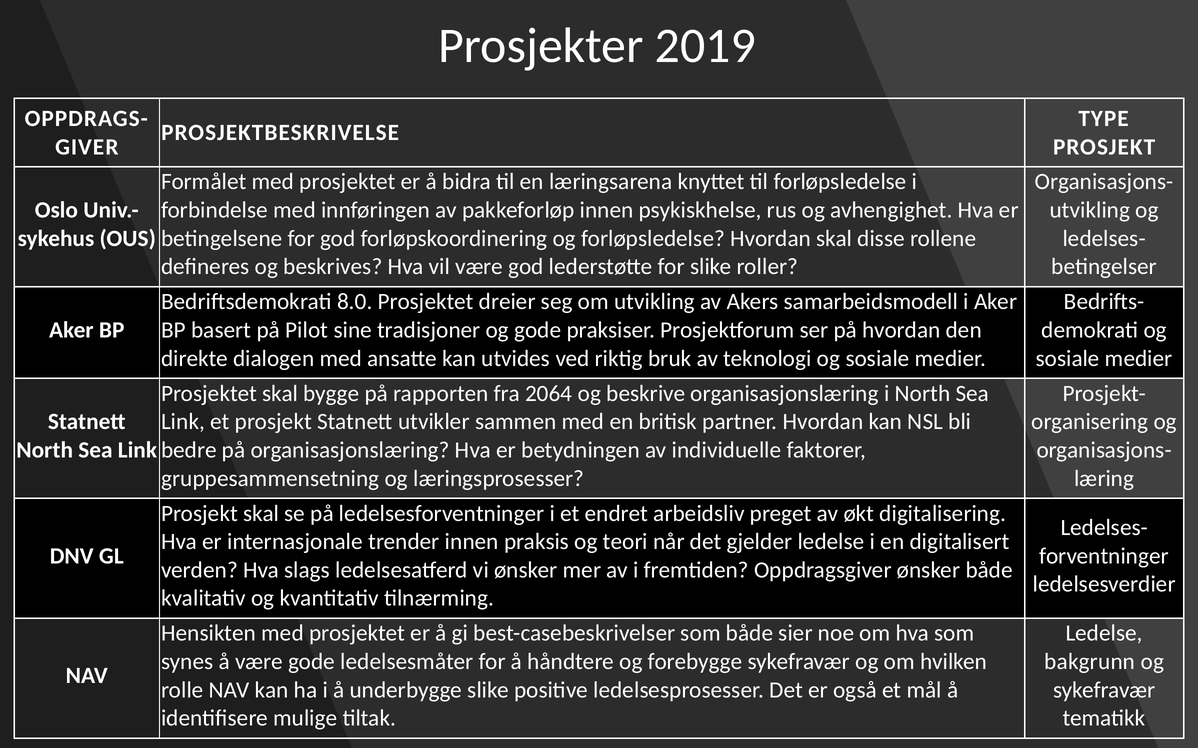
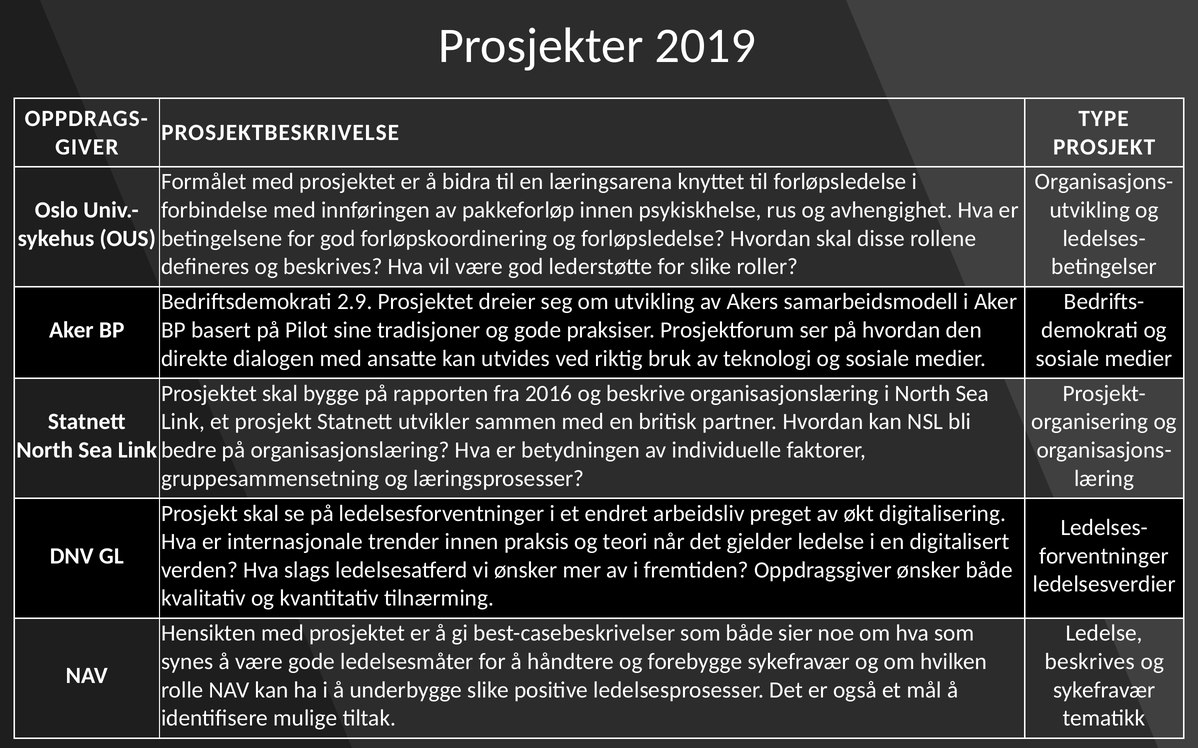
8.0: 8.0 -> 2.9 (355, 302)
2064: 2064 -> 2016 (549, 394)
bakgrunn: bakgrunn -> beskrives (1090, 662)
